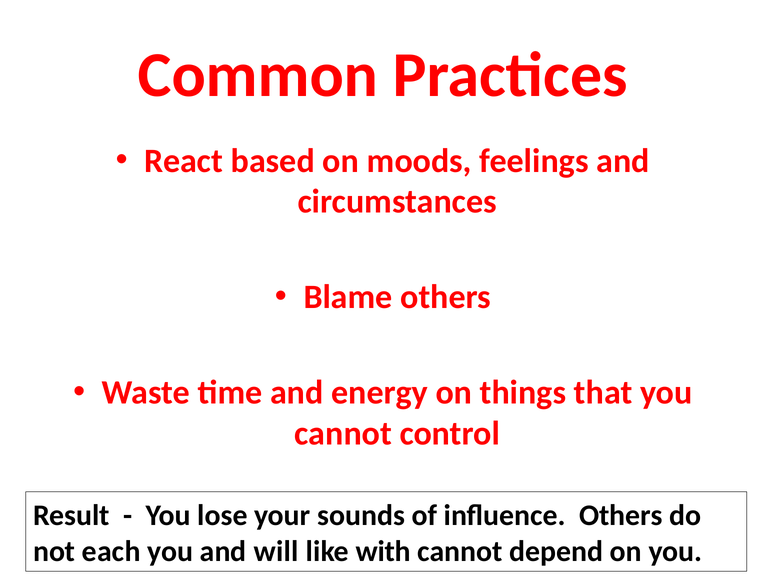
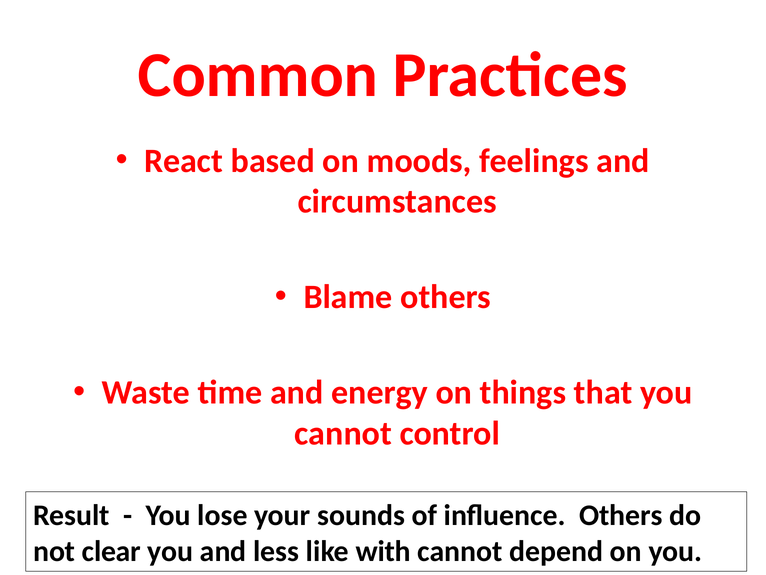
each: each -> clear (111, 551)
will: will -> less (276, 551)
